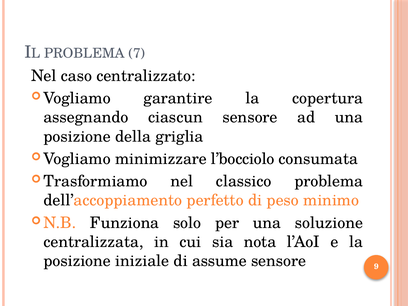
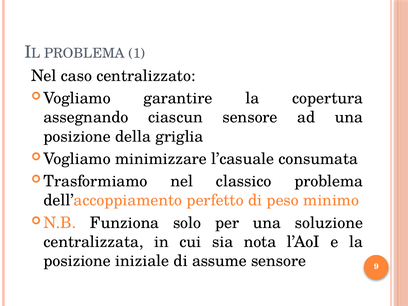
7: 7 -> 1 (137, 53)
l’bocciolo: l’bocciolo -> l’casuale (243, 159)
